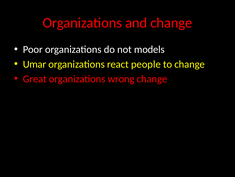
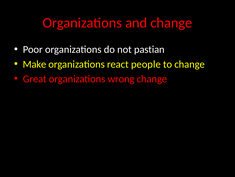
models: models -> pastian (149, 49)
Umar: Umar -> Make (35, 64)
